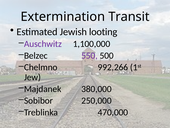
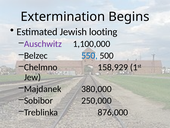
Transit: Transit -> Begins (129, 17)
550 colour: purple -> blue (89, 55)
992,266: 992,266 -> 158,929 (113, 67)
470,000: 470,000 -> 876,000 (113, 112)
